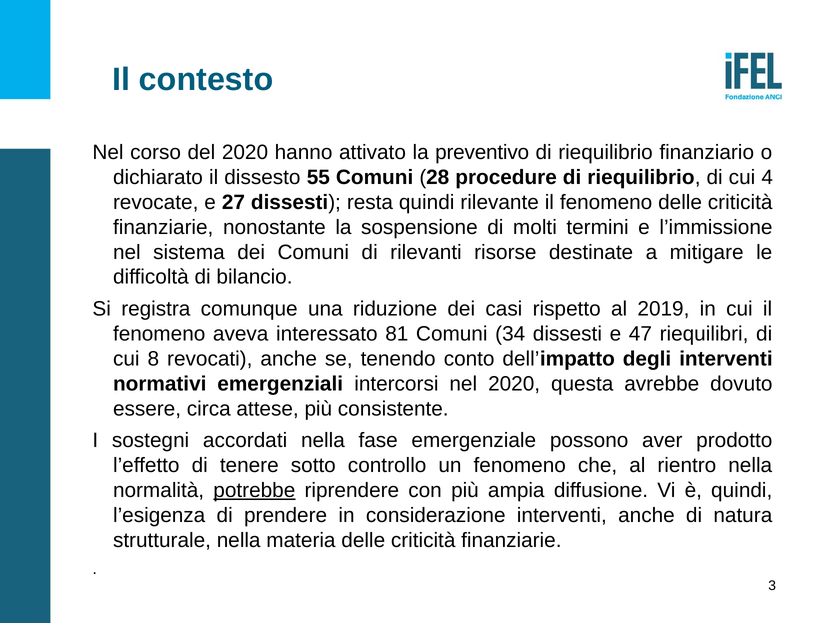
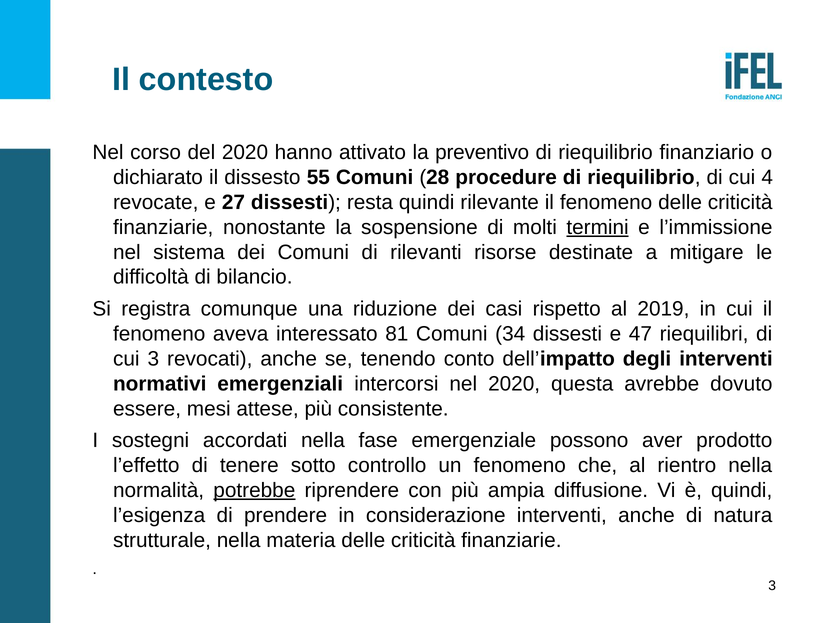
termini underline: none -> present (598, 227)
cui 8: 8 -> 3 (153, 359)
circa: circa -> mesi (209, 409)
